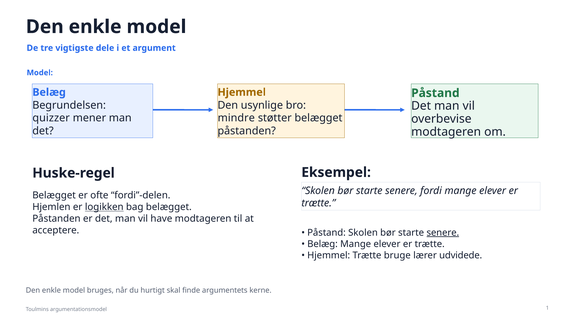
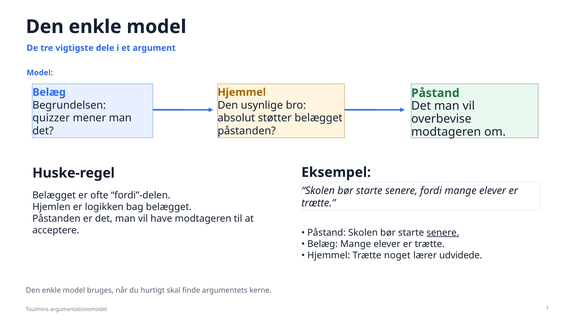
mindre: mindre -> absolut (236, 118)
logikken underline: present -> none (104, 207)
bruge: bruge -> noget (397, 255)
